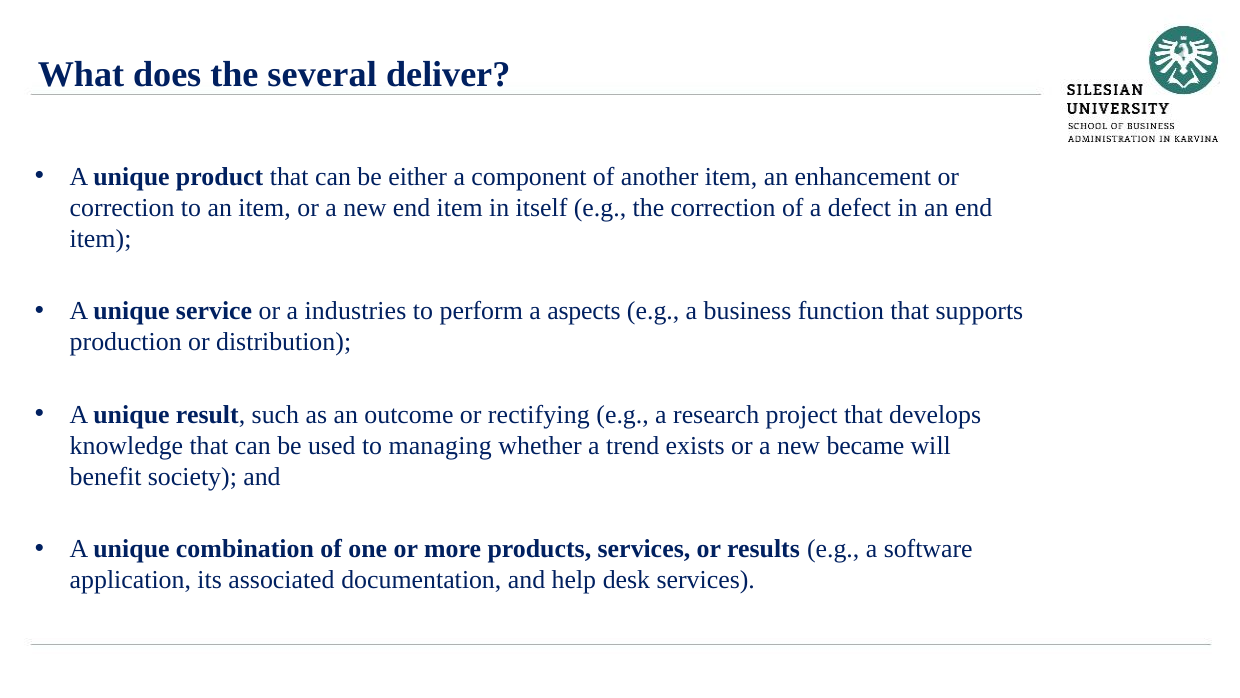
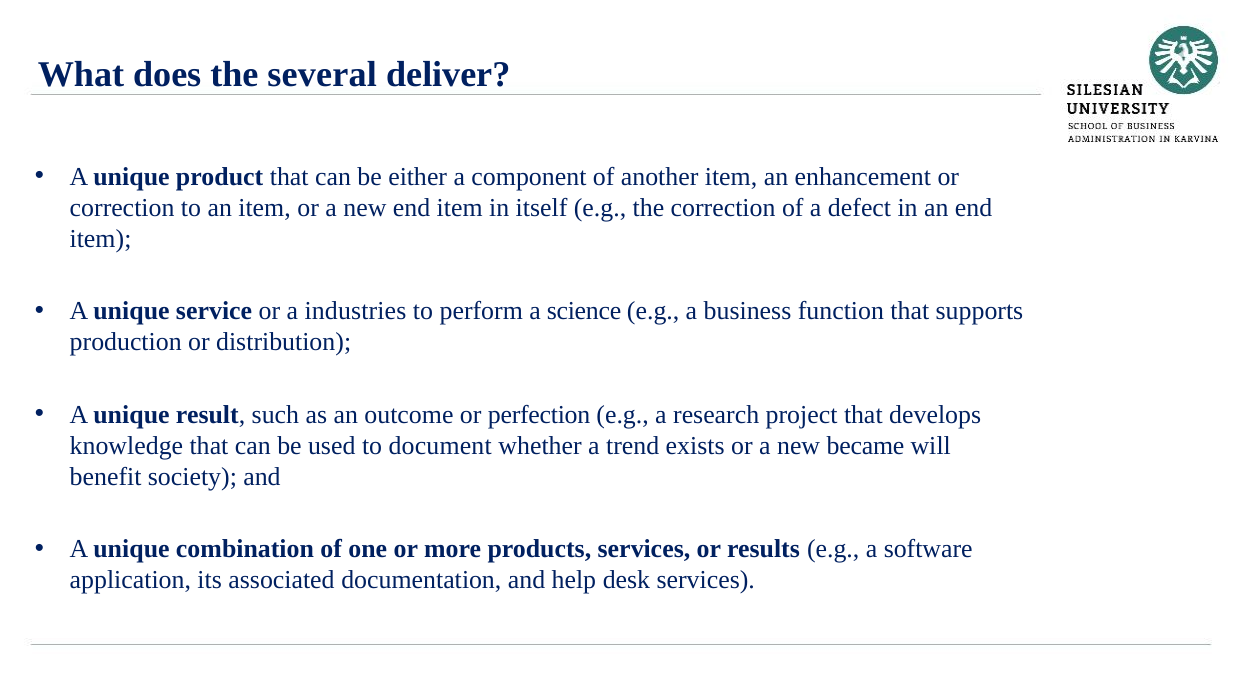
aspects: aspects -> science (584, 311)
rectifying: rectifying -> perfection (539, 414)
managing: managing -> document (440, 445)
